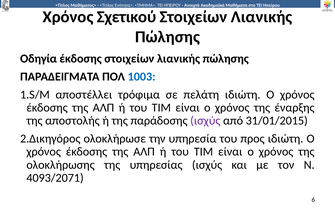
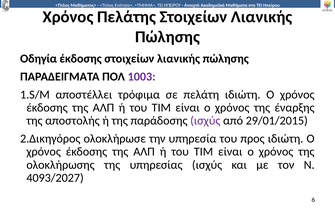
Σχετικού: Σχετικού -> Πελάτης (126, 17)
1003 colour: blue -> purple (142, 77)
31/01/2015: 31/01/2015 -> 29/01/2015 (277, 121)
4093/2071: 4093/2071 -> 4093/2027 (55, 178)
